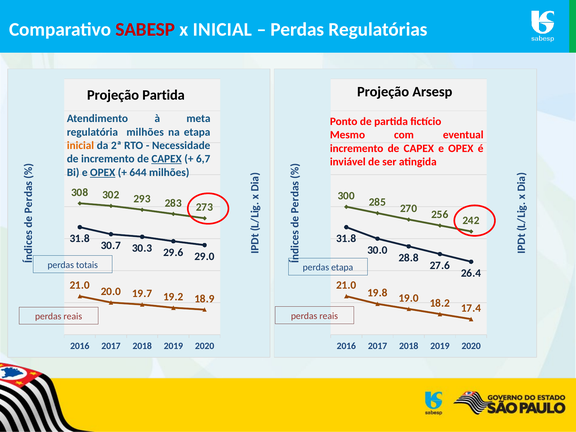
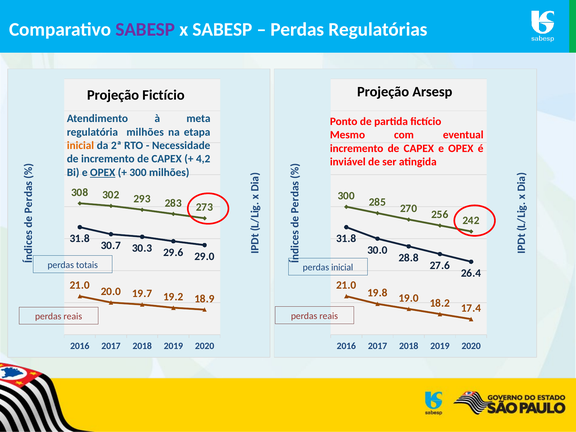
SABESP colour: red -> purple (145, 30)
x INICIAL: INICIAL -> SABESP (223, 30)
Projeção Partida: Partida -> Fictício (163, 95)
CAPEX underline: present -> none (167, 159)
6,7: 6,7 -> 4,2 (203, 159)
644: 644 -> 300 (138, 172)
etapa: etapa -> inicial (342, 267)
